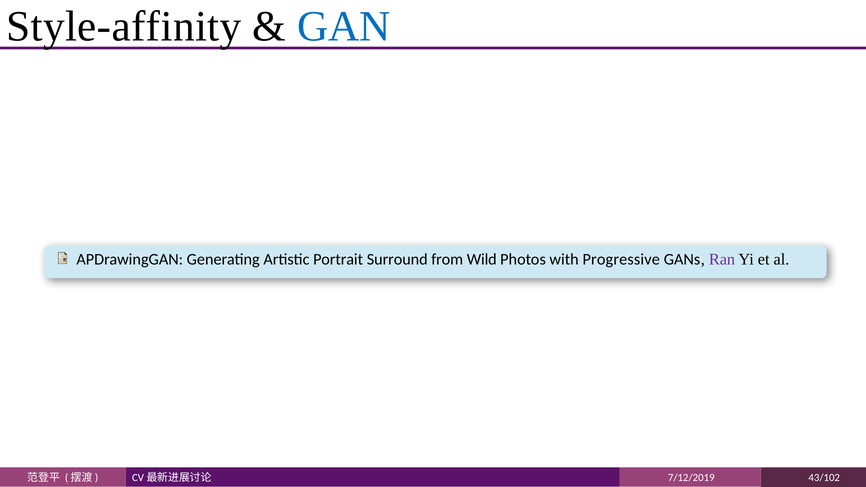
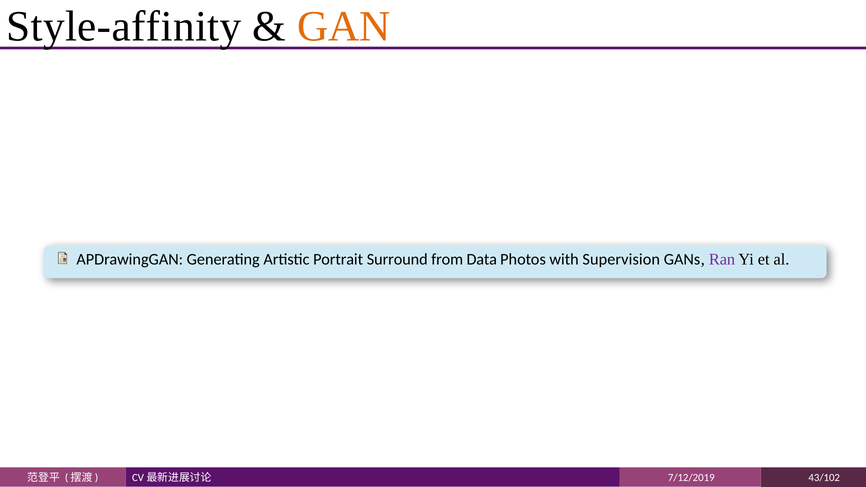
GAN colour: blue -> orange (344, 26)
Wild: Wild -> Data (482, 260)
Progressive: Progressive -> Supervision (621, 260)
